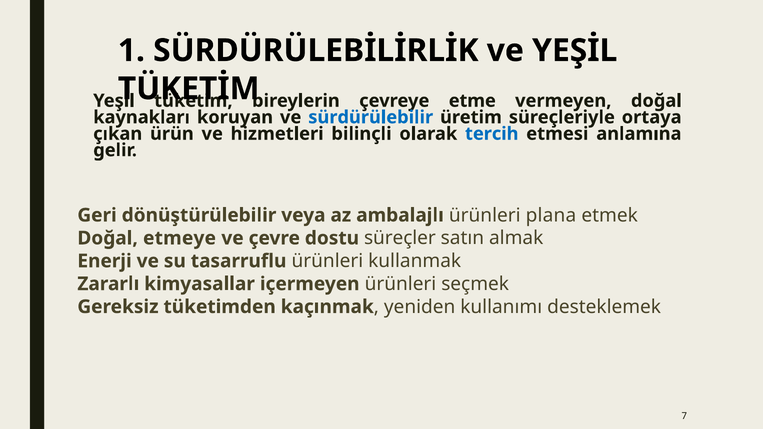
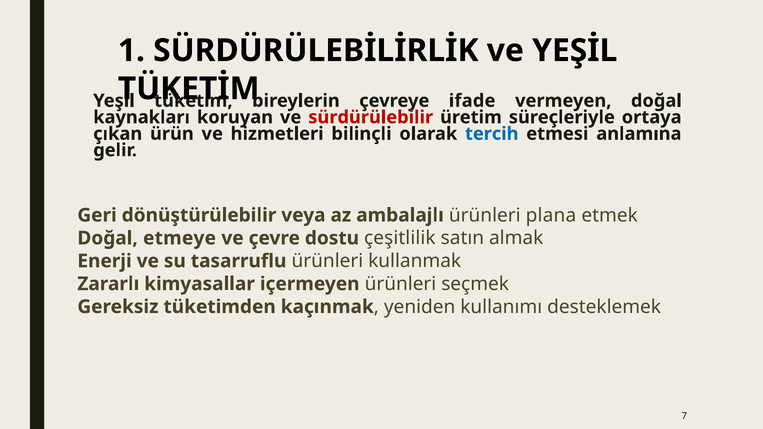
etme: etme -> ifade (472, 101)
sürdürülebilir colour: blue -> red (371, 117)
süreçler: süreçler -> çeşitlilik (400, 238)
